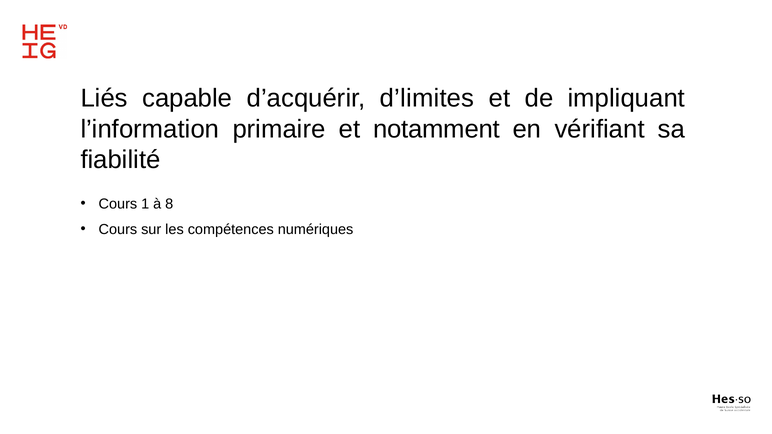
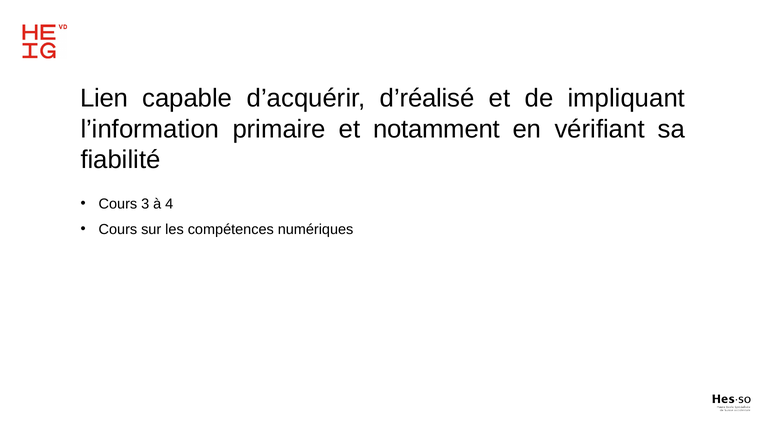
Liés: Liés -> Lien (104, 98)
d’limites: d’limites -> d’réalisé (427, 98)
1: 1 -> 3 (145, 204)
8: 8 -> 4 (169, 204)
